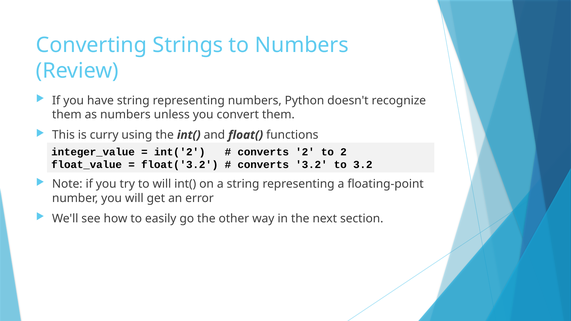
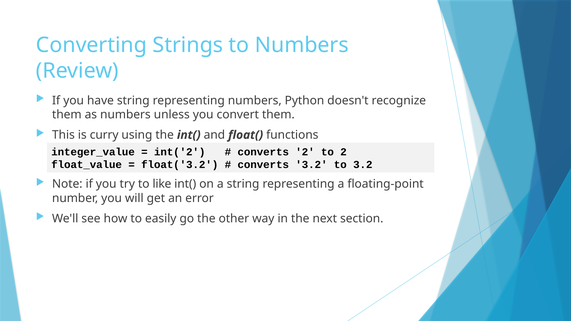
to will: will -> like (162, 184)
